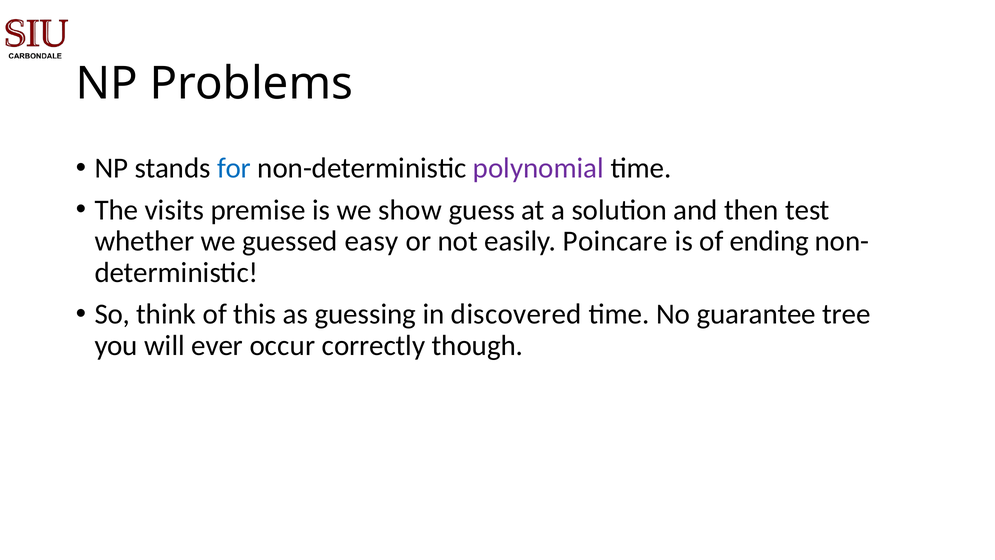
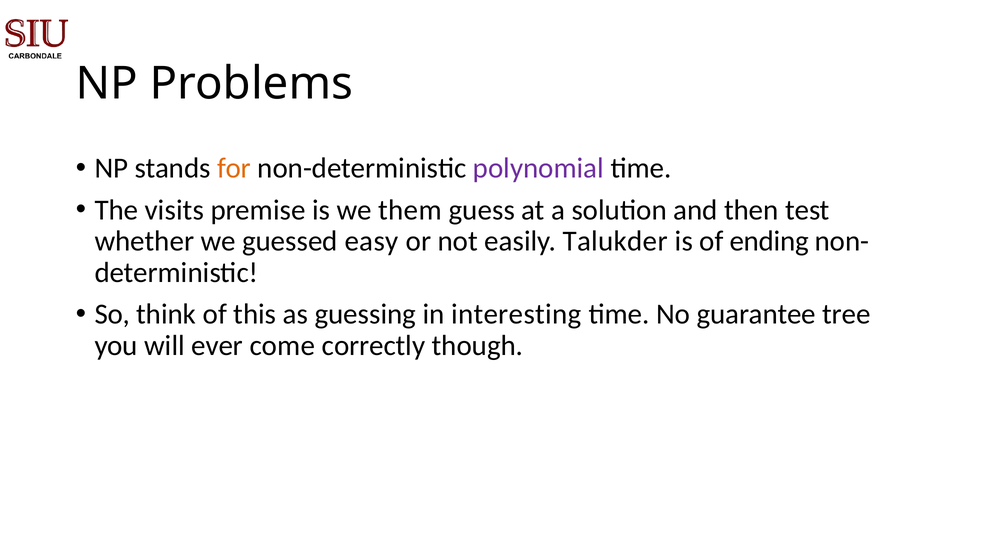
for colour: blue -> orange (234, 168)
show: show -> them (410, 210)
Poincare: Poincare -> Talukder (615, 241)
discovered: discovered -> interesting (516, 314)
occur: occur -> come (282, 345)
